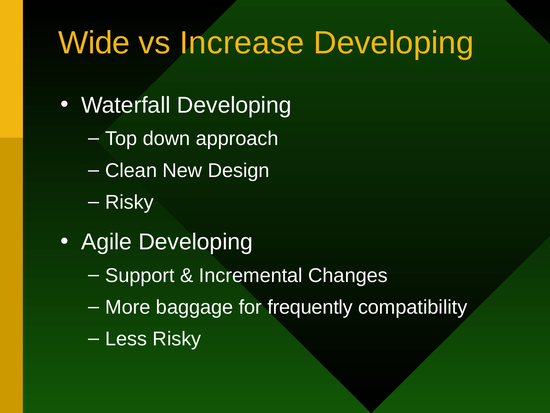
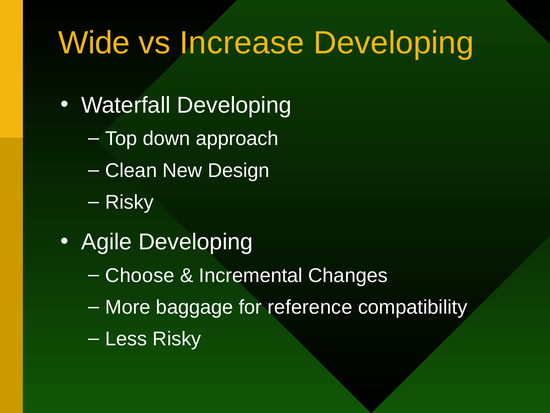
Support: Support -> Choose (140, 275)
frequently: frequently -> reference (310, 307)
